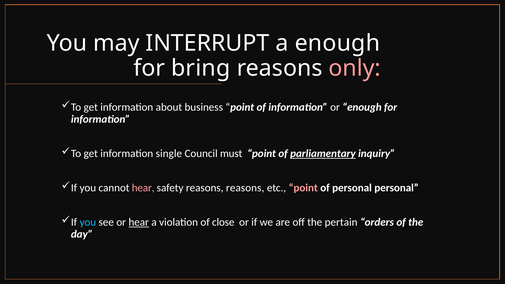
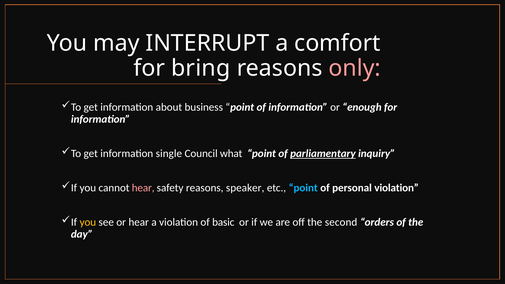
a enough: enough -> comfort (337, 43)
must: must -> what (231, 153)
reasons reasons: reasons -> speaker (245, 188)
point colour: pink -> light blue (303, 188)
personal personal: personal -> violation (397, 188)
you colour: light blue -> yellow (88, 222)
hear underline: present -> none (139, 222)
close: close -> basic (223, 222)
pertain: pertain -> second (341, 222)
